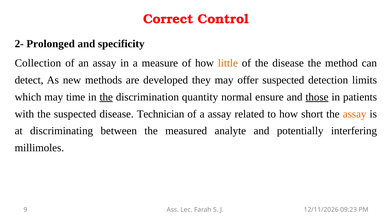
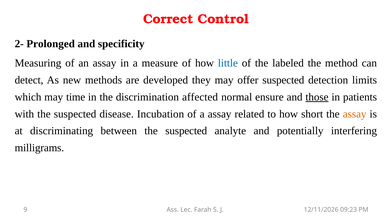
Collection: Collection -> Measuring (38, 63)
little colour: orange -> blue (228, 63)
the disease: disease -> labeled (288, 63)
the underline: present -> none (106, 97)
quantity: quantity -> affected (200, 97)
Technician: Technician -> Incubation (161, 114)
between the measured: measured -> suspected (186, 131)
millimoles: millimoles -> milligrams (39, 148)
